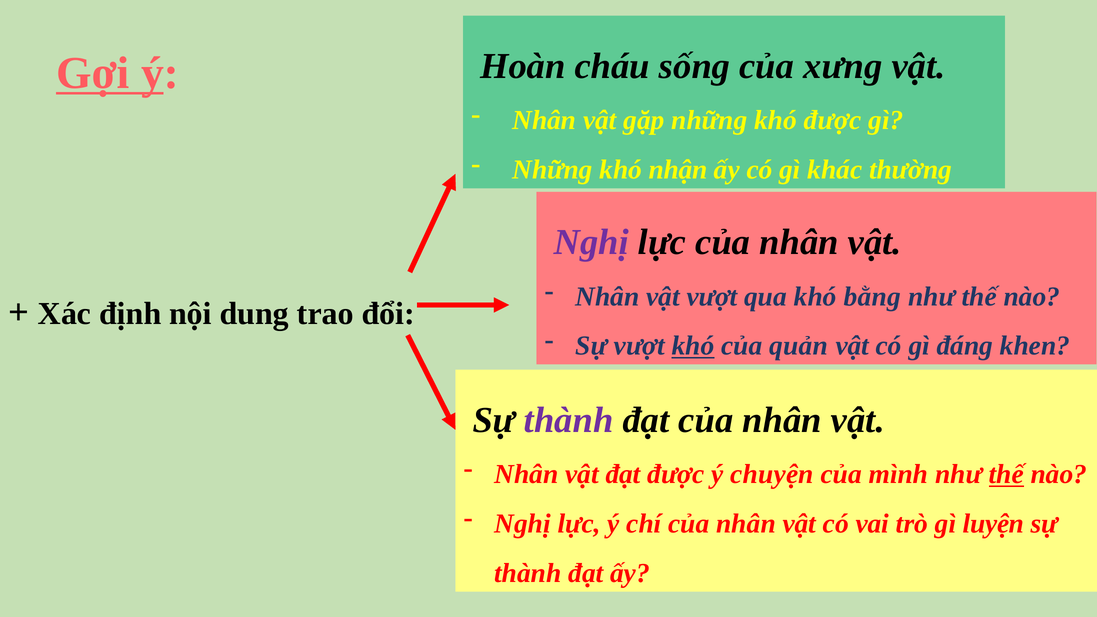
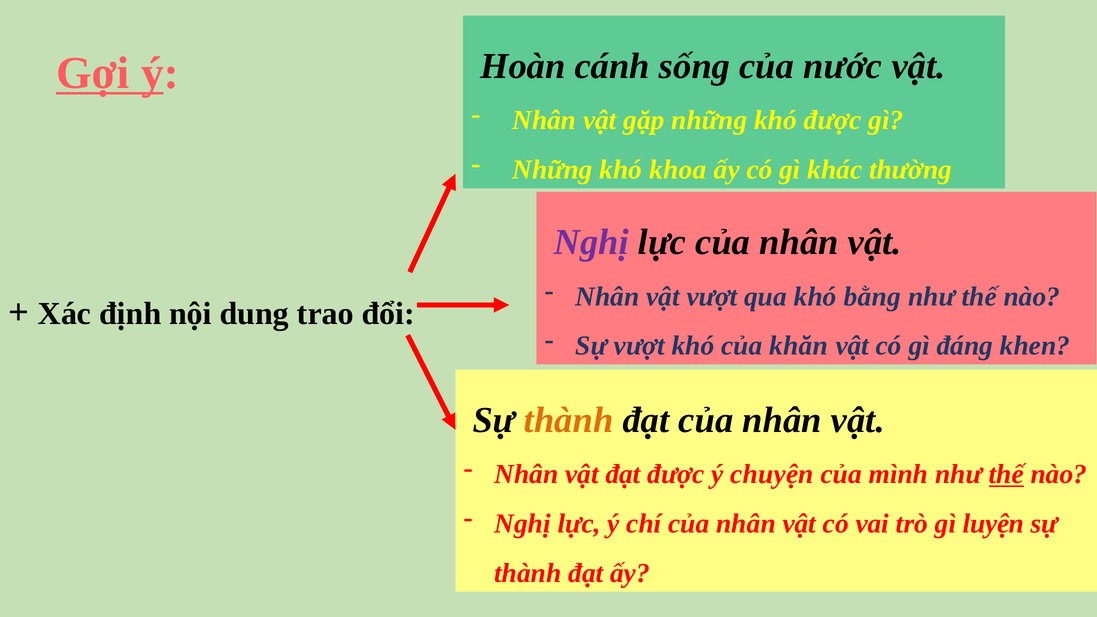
cháu: cháu -> cánh (612, 66)
xưng: xưng -> nước (843, 66)
nhận: nhận -> khoa (678, 170)
khó underline: present -> none (693, 346)
quản: quản -> khăn (799, 346)
thành colour: purple -> orange (569, 420)
